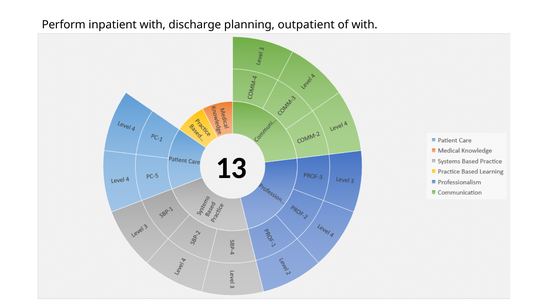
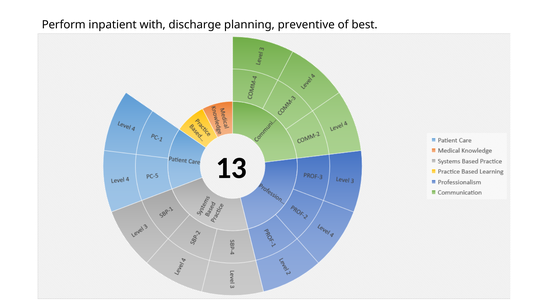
outpatient: outpatient -> preventive (306, 25)
of with: with -> best (365, 25)
